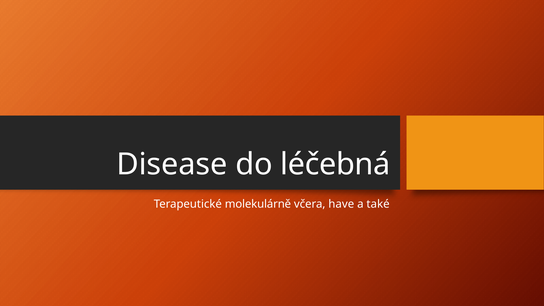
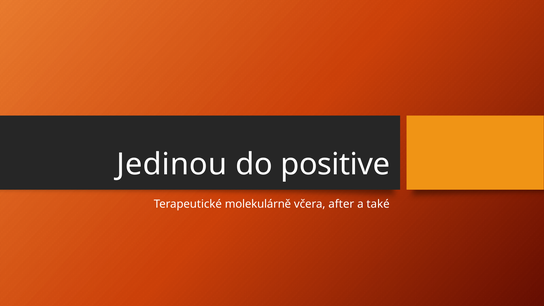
Disease: Disease -> Jedinou (172, 164)
léčebná: léčebná -> positive (335, 164)
have: have -> after (341, 204)
